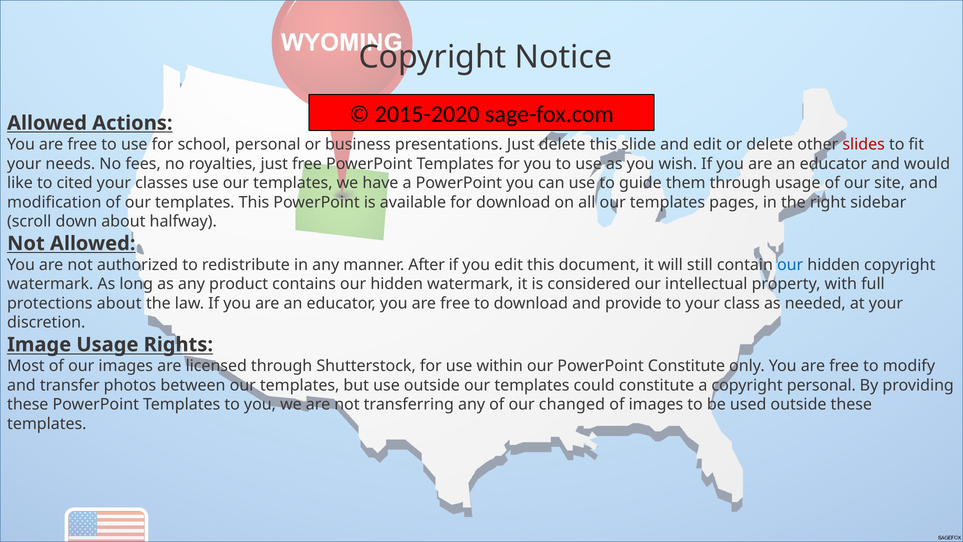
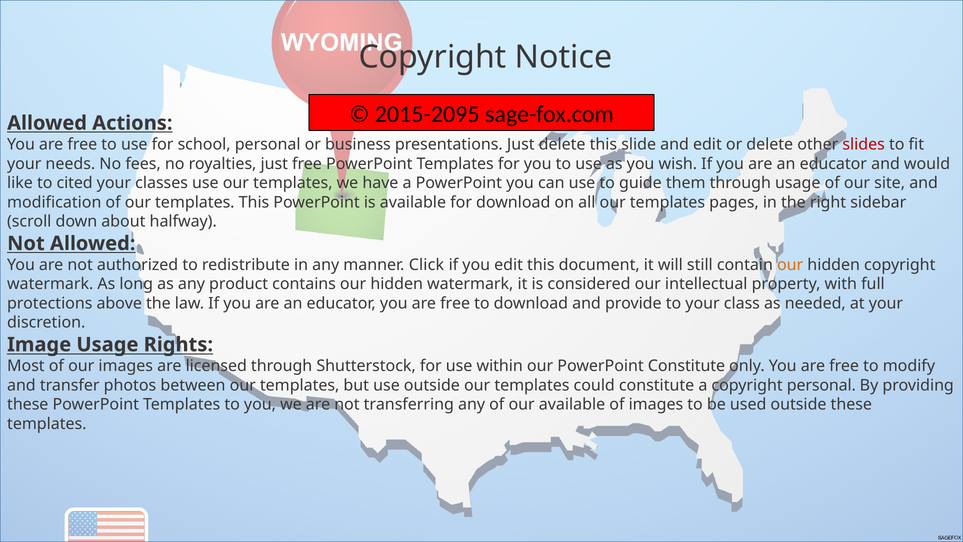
2015-2020: 2015-2020 -> 2015-2095 (427, 114)
After: After -> Click (426, 265)
our colour: blue -> orange (790, 265)
protections about: about -> above (119, 303)
our changed: changed -> available (572, 404)
